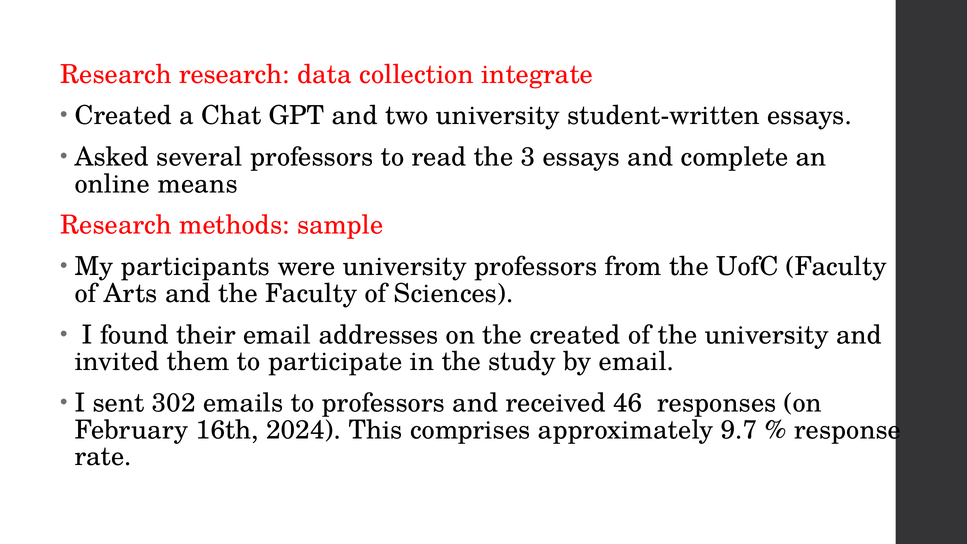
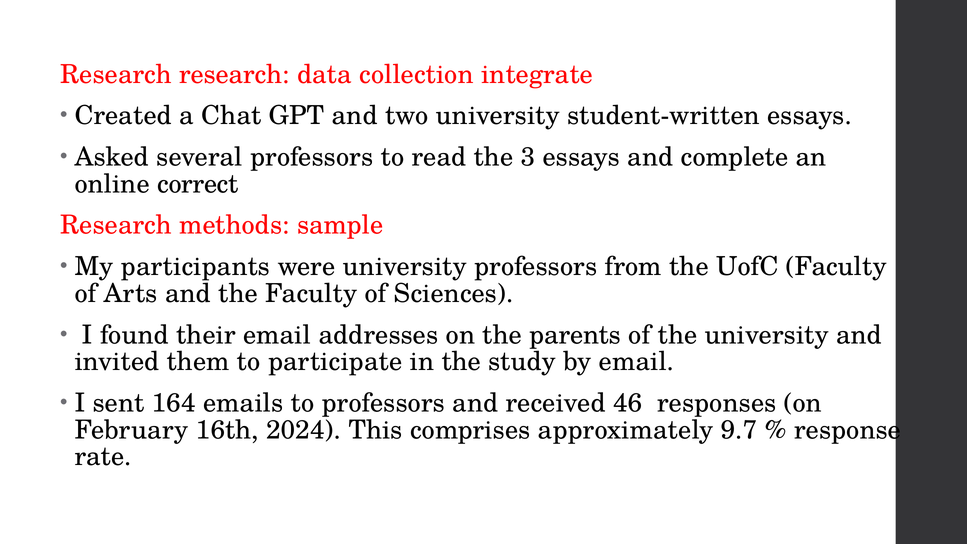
means: means -> correct (198, 184)
the created: created -> parents (575, 335)
302: 302 -> 164 (174, 403)
